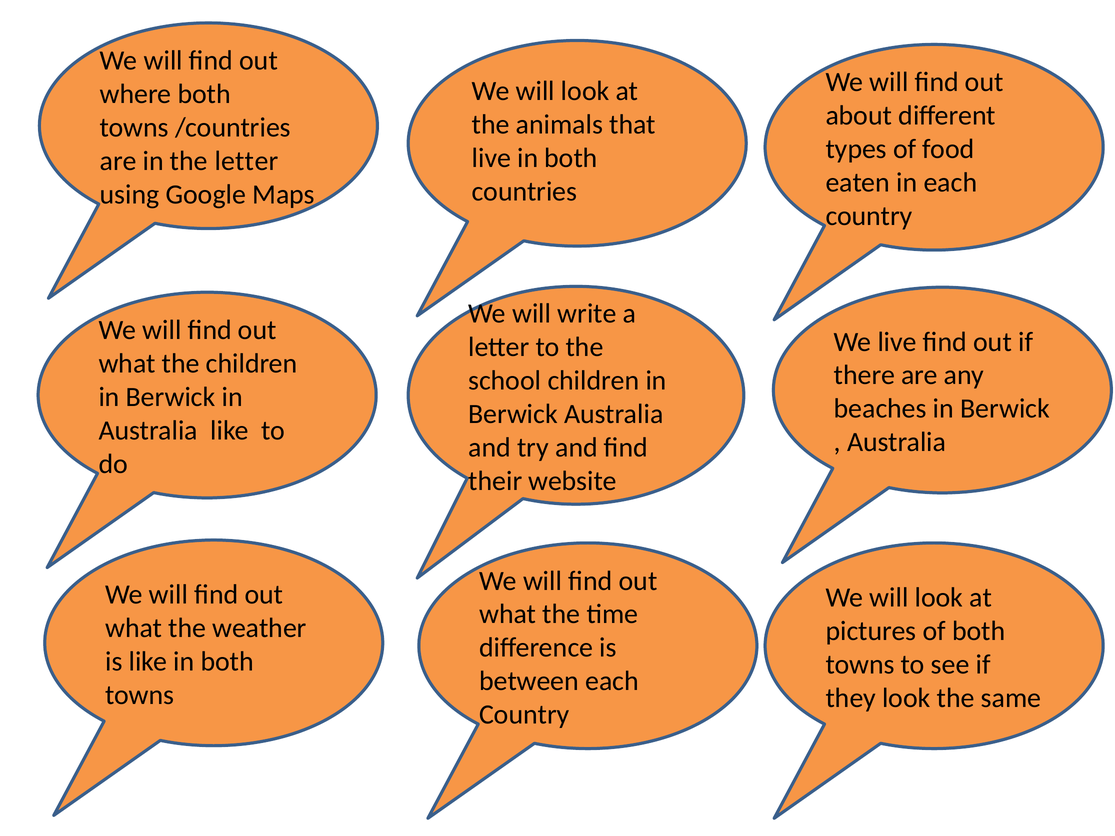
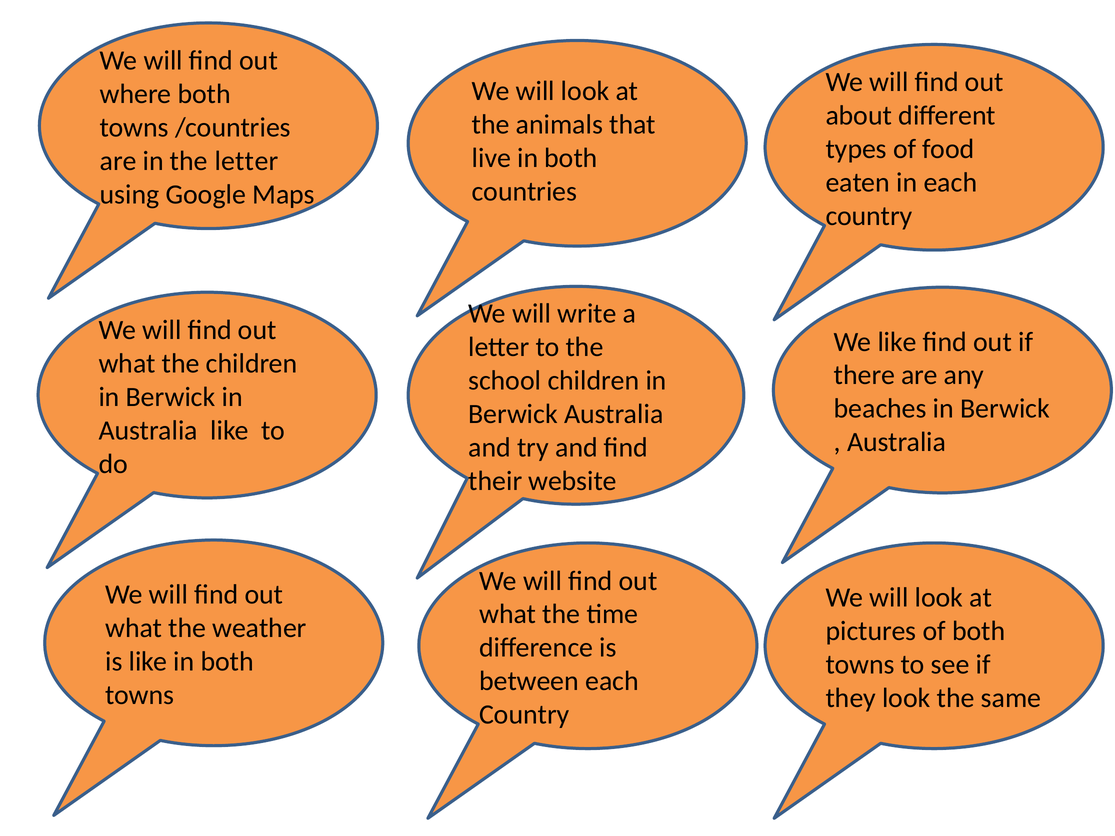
We live: live -> like (897, 342)
